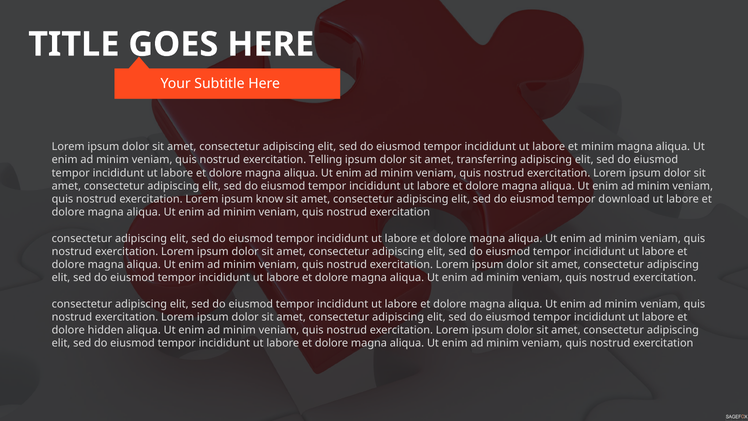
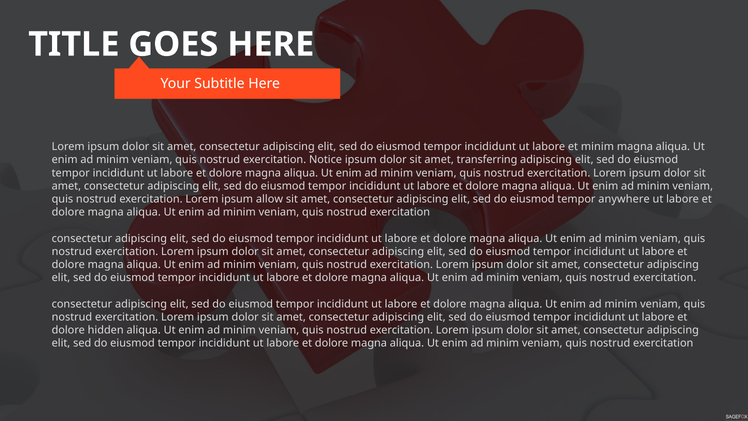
Telling: Telling -> Notice (326, 160)
know: know -> allow (269, 199)
download: download -> anywhere (624, 199)
